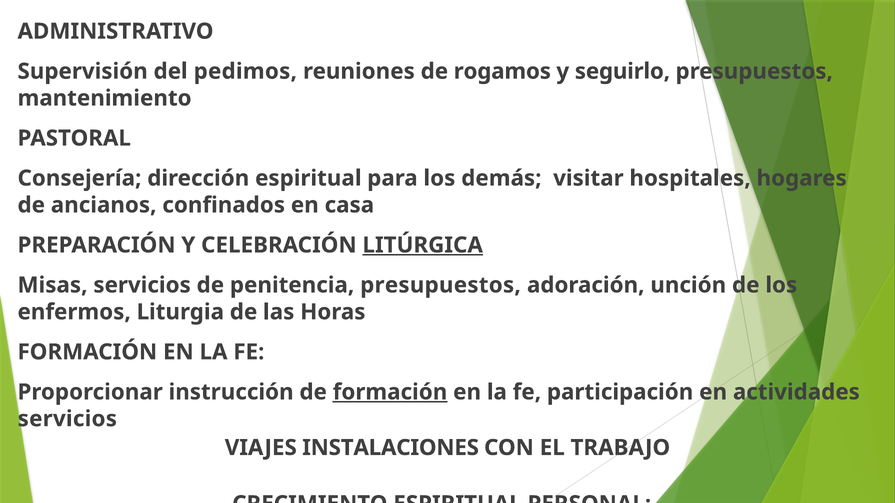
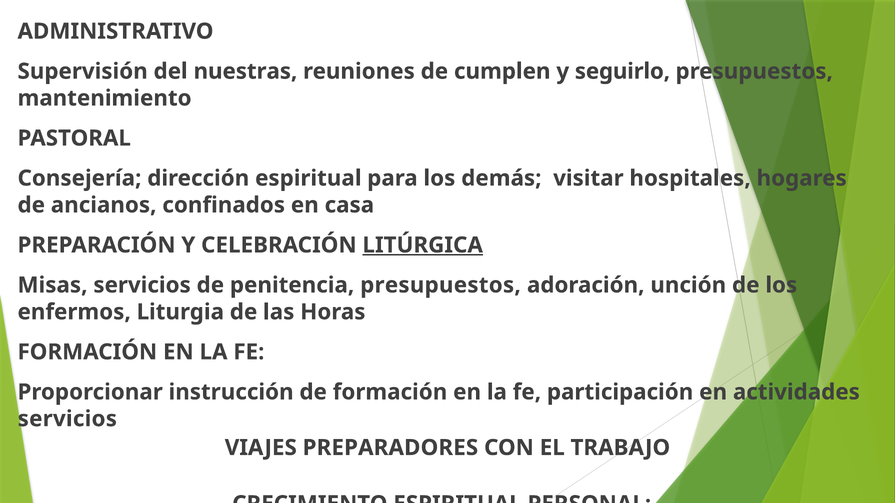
pedimos: pedimos -> nuestras (245, 71)
rogamos: rogamos -> cumplen (502, 71)
formación underline: present -> none (390, 392)
INSTALACIONES: INSTALACIONES -> PREPARADORES (390, 448)
